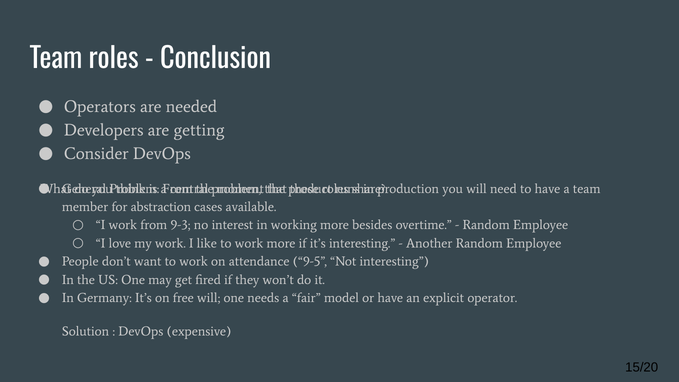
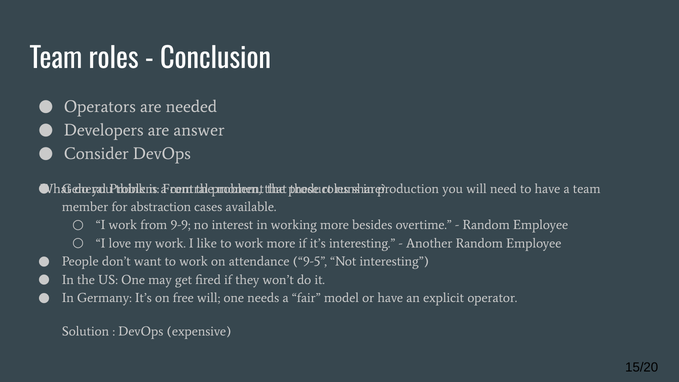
getting: getting -> answer (199, 130)
9-3: 9-3 -> 9-9 (181, 225)
